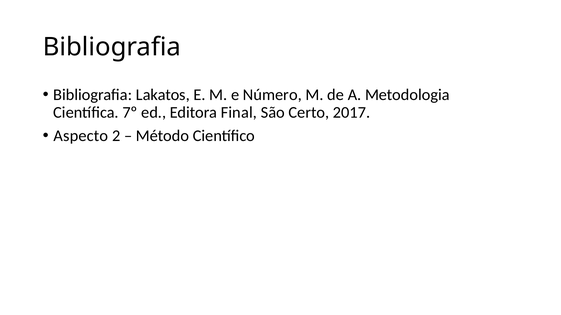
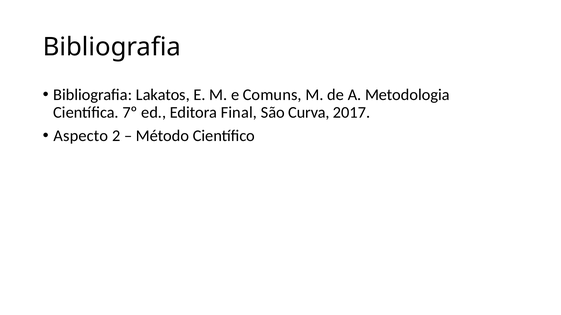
Número: Número -> Comuns (272, 95)
Certo: Certo -> Curva (309, 113)
